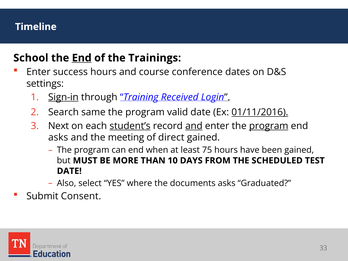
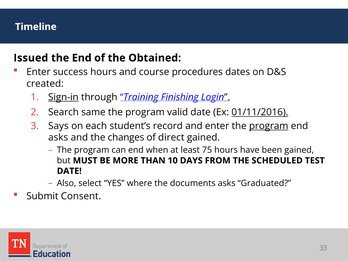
School: School -> Issued (31, 58)
End underline: present -> none (82, 58)
Trainings: Trainings -> Obtained (155, 58)
conference: conference -> procedures (197, 72)
settings: settings -> created (45, 84)
Received: Received -> Finishing (180, 97)
Next: Next -> Says (58, 126)
student’s underline: present -> none (130, 126)
and underline: present -> none (194, 126)
meeting: meeting -> changes (126, 137)
